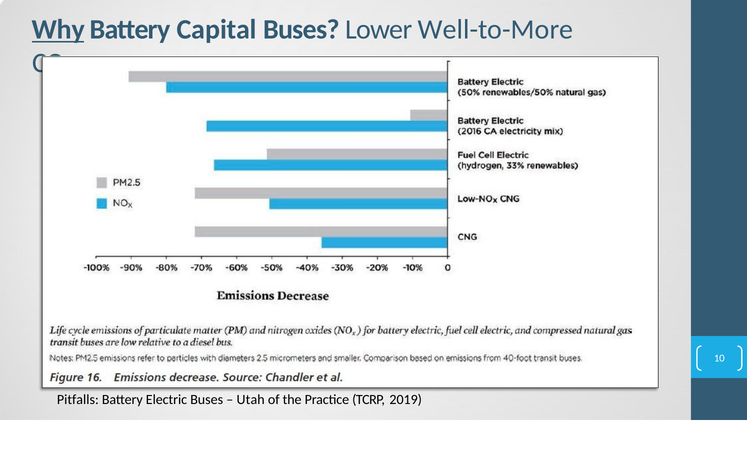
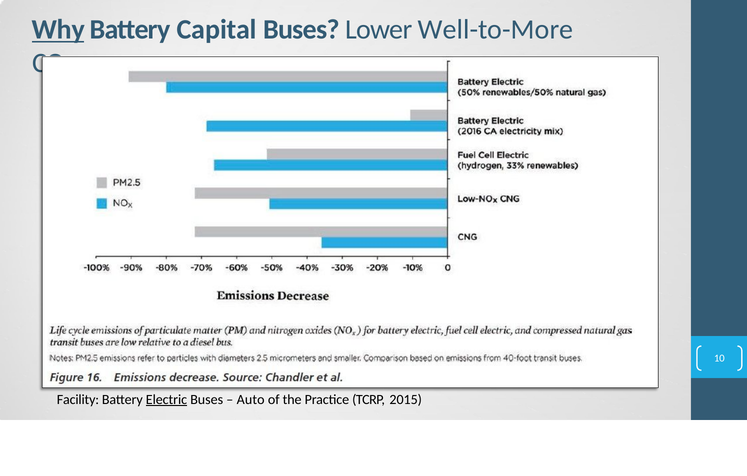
Pitfalls: Pitfalls -> Facility (78, 400)
Electric underline: none -> present (166, 400)
Utah: Utah -> Auto (251, 400)
2019: 2019 -> 2015 (406, 400)
